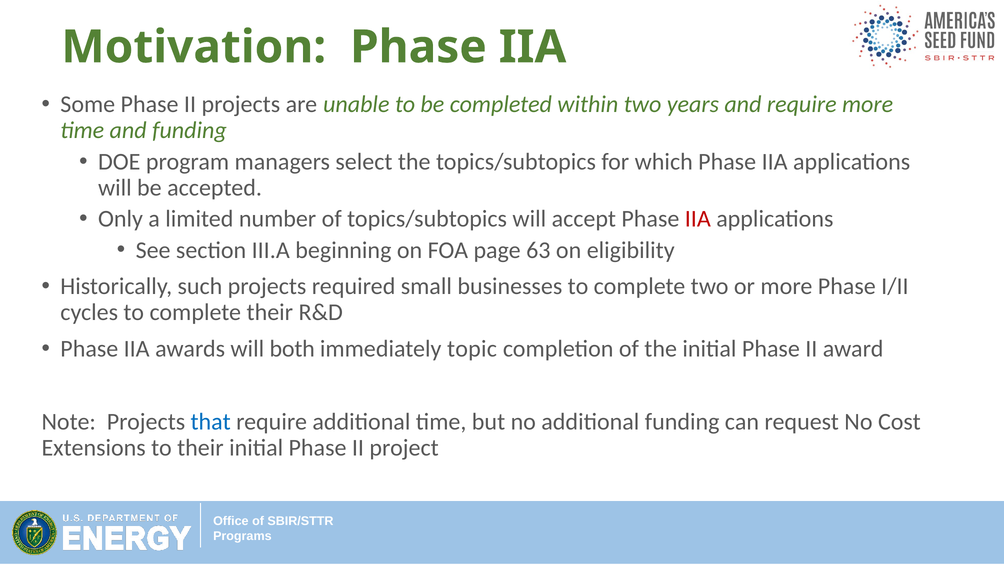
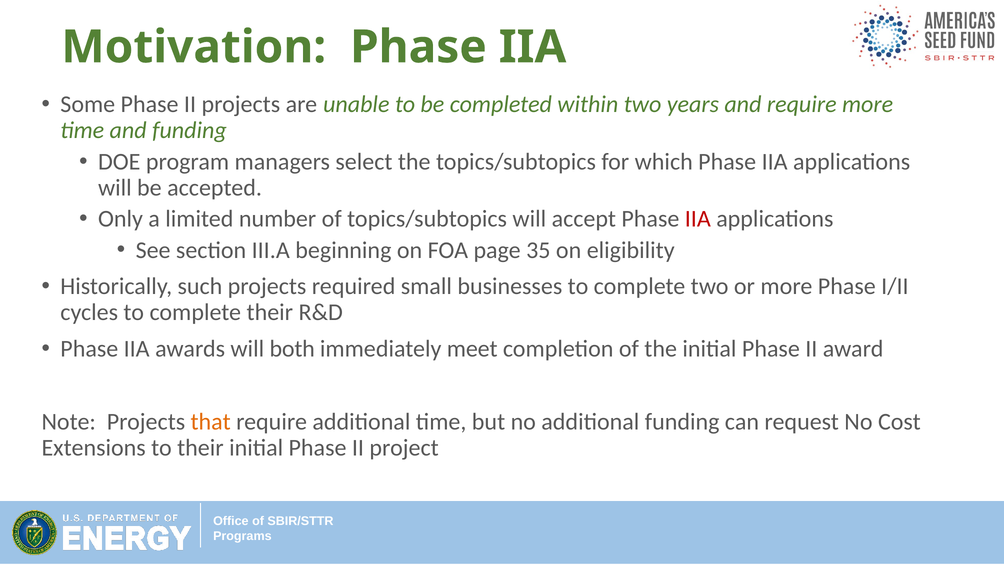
63: 63 -> 35 (538, 250)
topic: topic -> meet (472, 349)
that colour: blue -> orange (211, 422)
